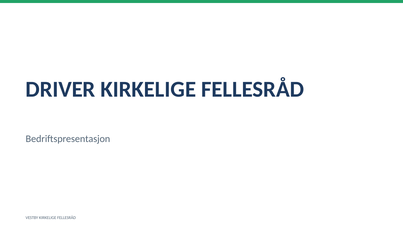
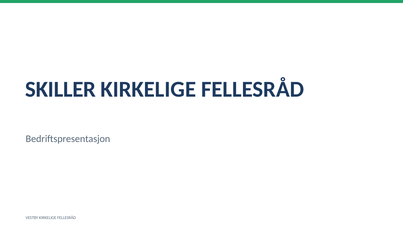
DRIVER: DRIVER -> SKILLER (61, 89)
